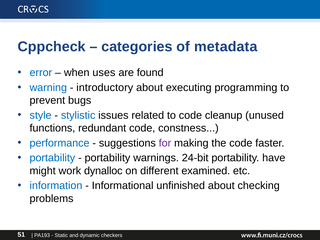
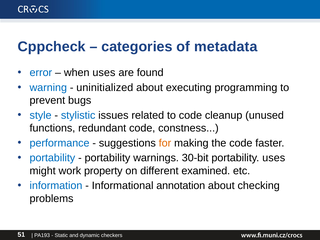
introductory: introductory -> uninitialized (105, 88)
for colour: purple -> orange (165, 143)
24-bit: 24-bit -> 30-bit (195, 158)
portability have: have -> uses (274, 158)
dynalloc: dynalloc -> property (103, 171)
unfinished: unfinished -> annotation (181, 186)
